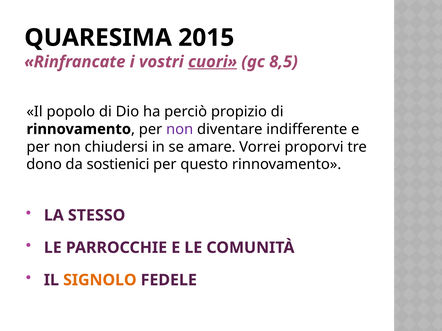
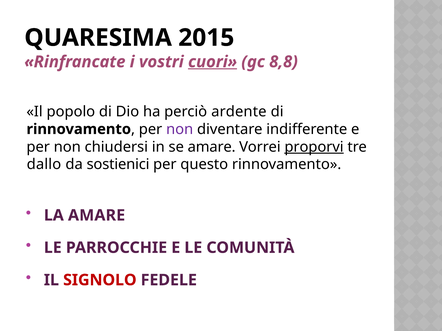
8,5: 8,5 -> 8,8 (283, 62)
propizio: propizio -> ardente (239, 112)
proporvi underline: none -> present (314, 147)
dono: dono -> dallo (44, 165)
LA STESSO: STESSO -> AMARE (97, 216)
SIGNOLO colour: orange -> red (100, 280)
